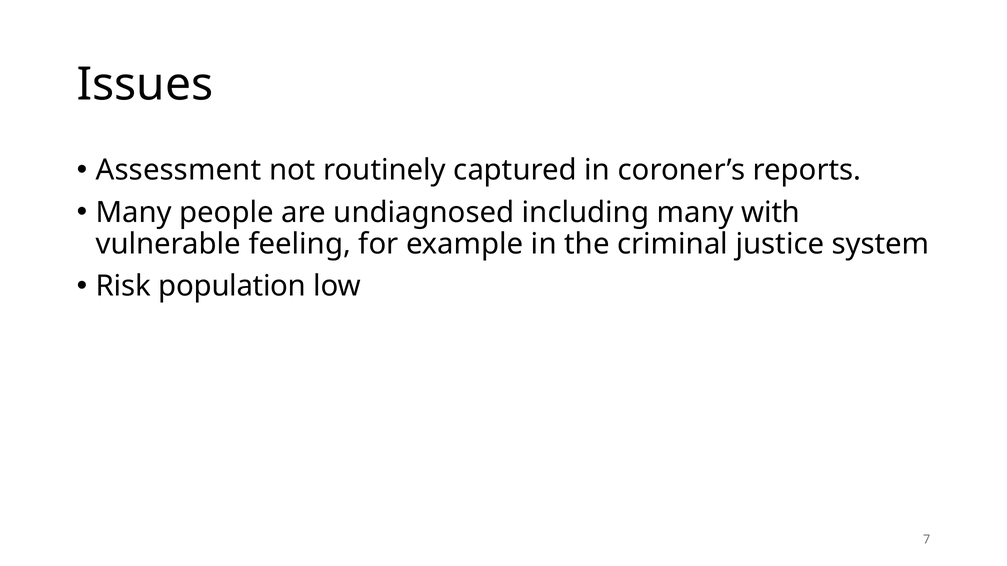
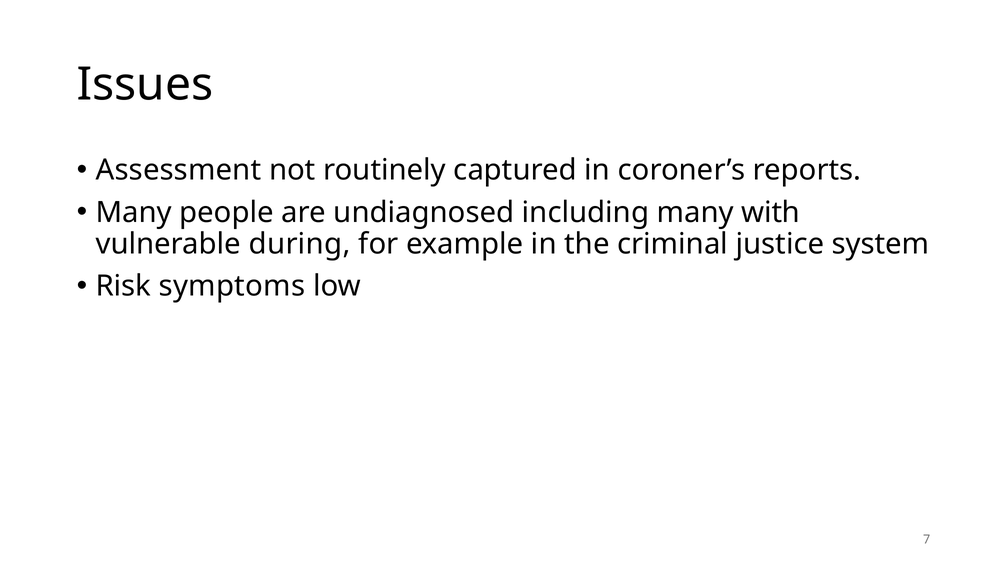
feeling: feeling -> during (300, 244)
population: population -> symptoms (232, 286)
